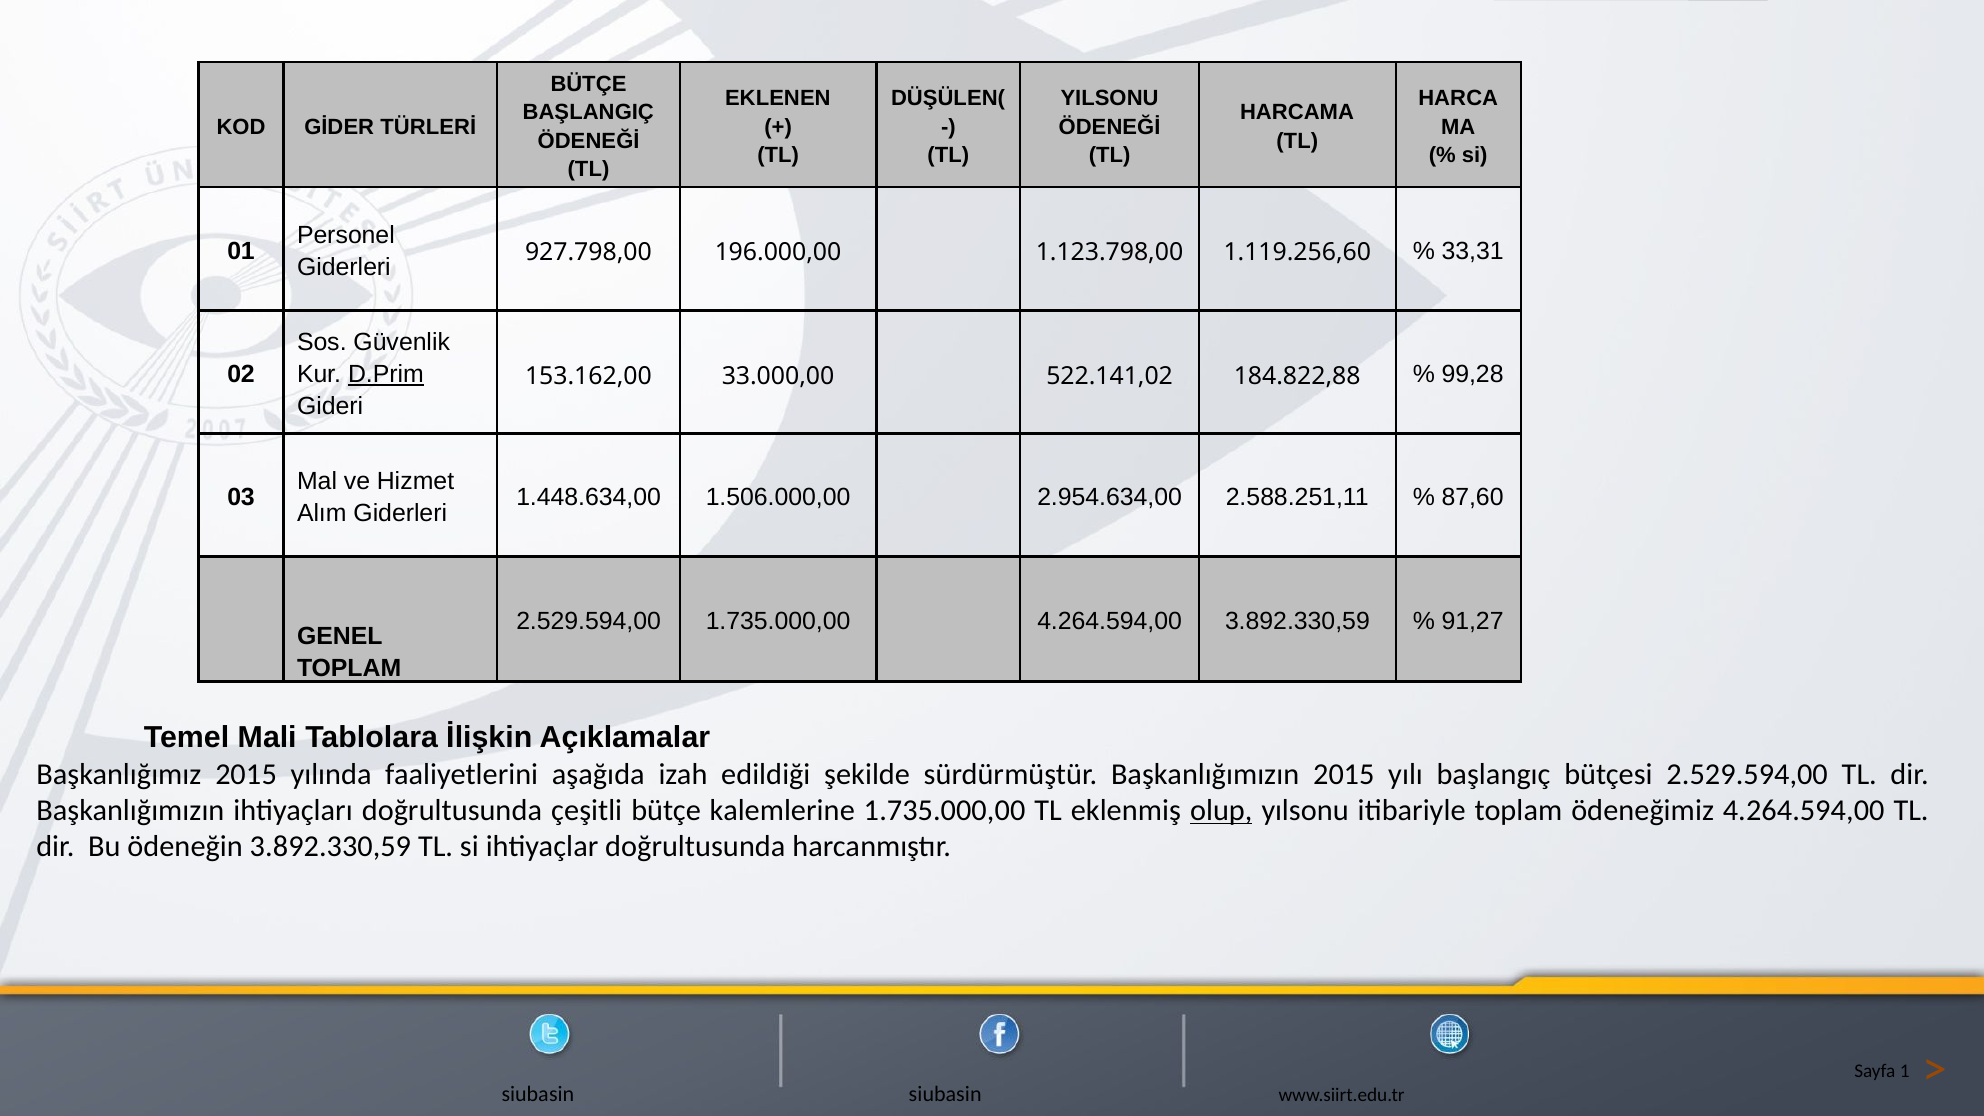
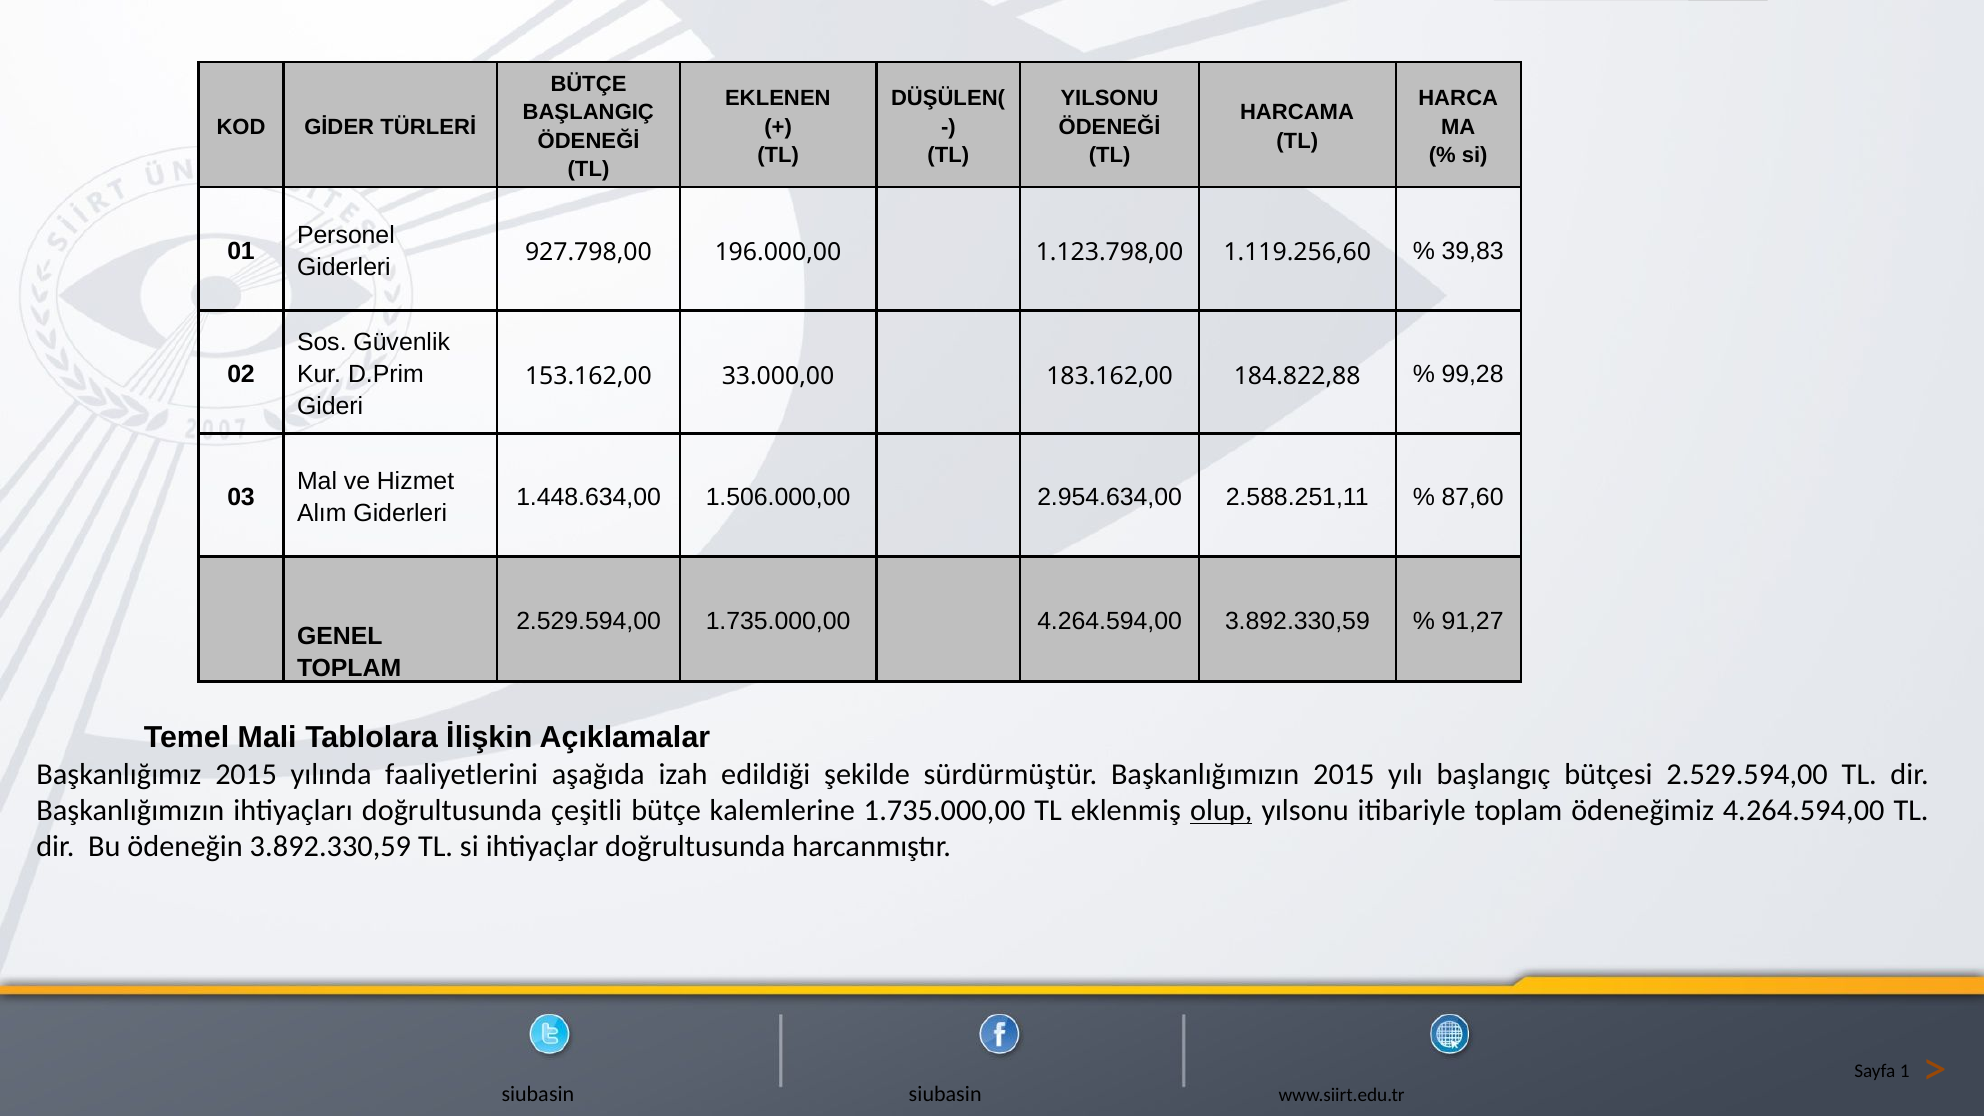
33,31: 33,31 -> 39,83 (1473, 251)
D.Prim underline: present -> none (386, 374)
522.141,02: 522.141,02 -> 183.162,00 (1110, 376)
